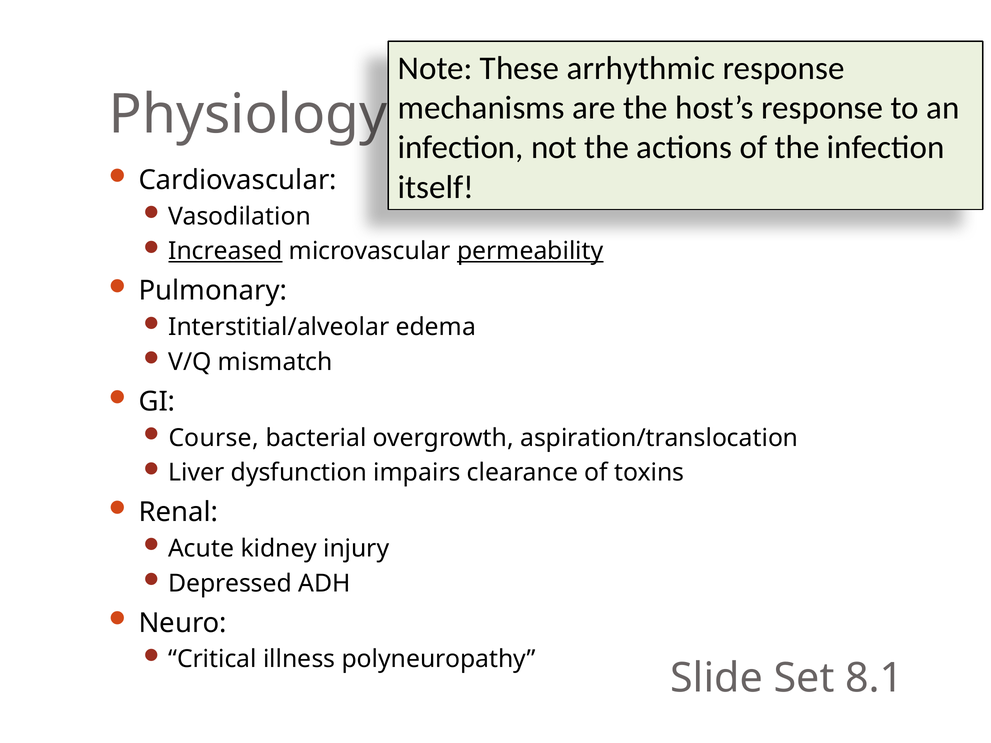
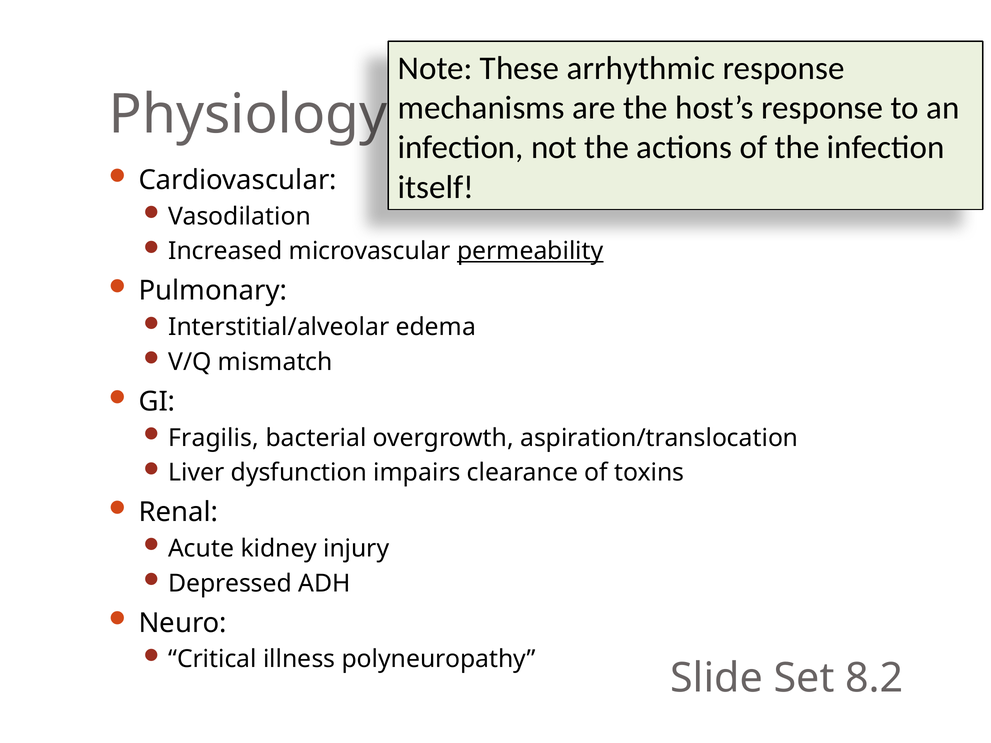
Increased underline: present -> none (225, 251)
Course: Course -> Fragilis (214, 438)
8.1: 8.1 -> 8.2 (874, 678)
